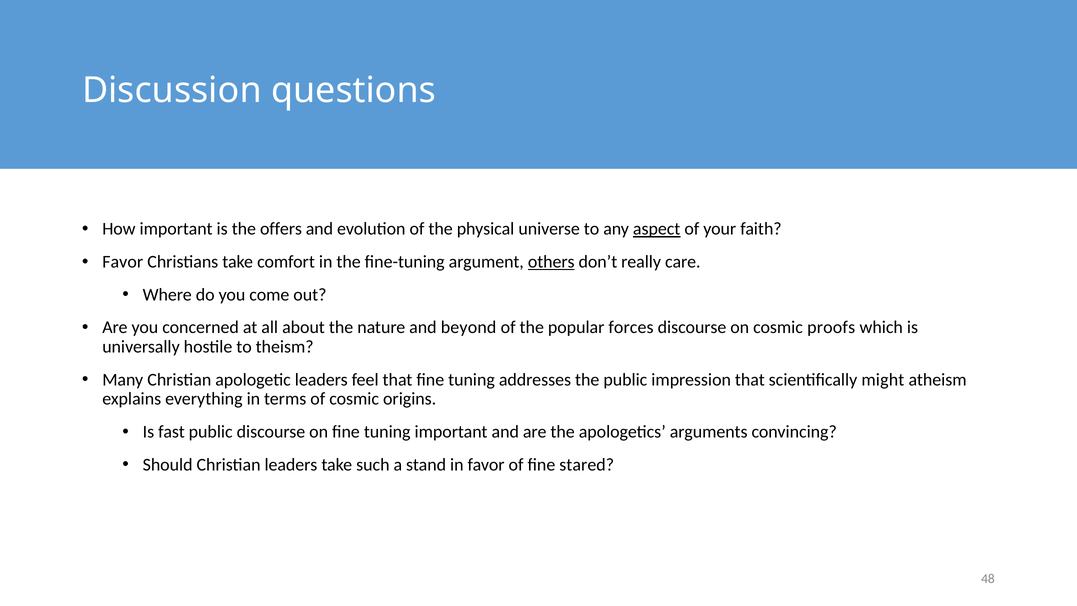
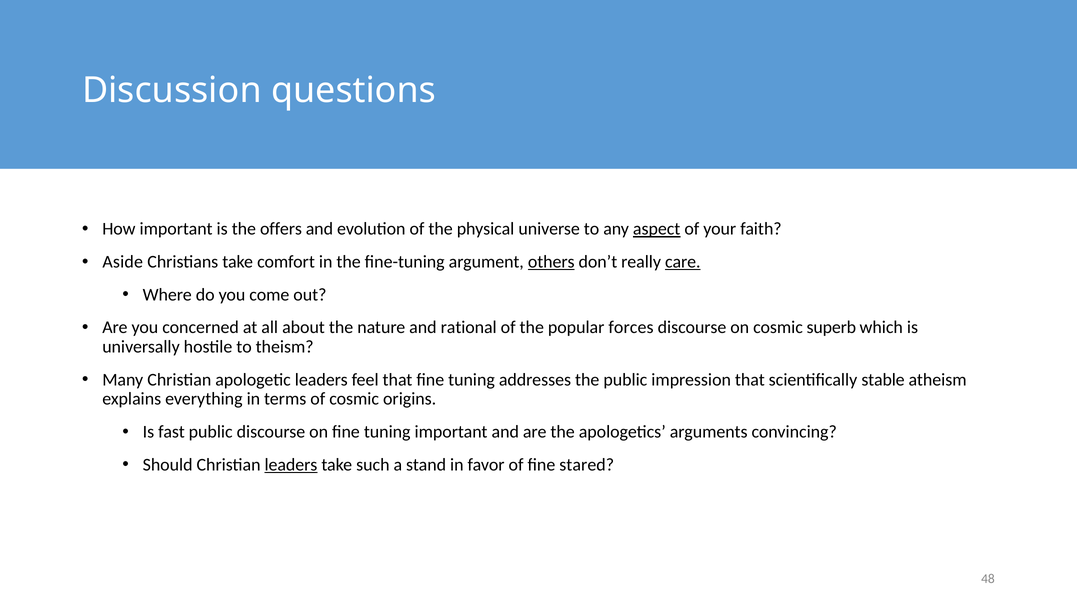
Favor: Favor -> Aside (123, 262)
care underline: none -> present (683, 262)
beyond: beyond -> rational (469, 327)
proofs: proofs -> superb (831, 327)
might: might -> stable (883, 380)
leaders underline: none -> present (291, 465)
